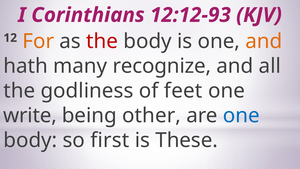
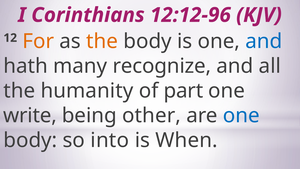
12:12-93: 12:12-93 -> 12:12-96 (190, 15)
the colour: red -> orange (102, 41)
and colour: orange -> blue (264, 41)
godliness: godliness -> humanity (87, 91)
feet: feet -> part (183, 91)
first: first -> into (110, 140)
These: These -> When (187, 140)
